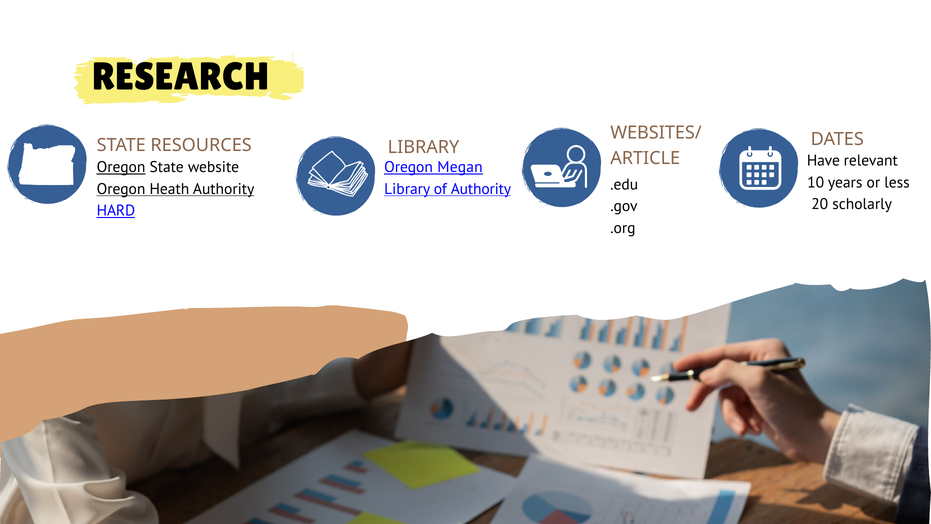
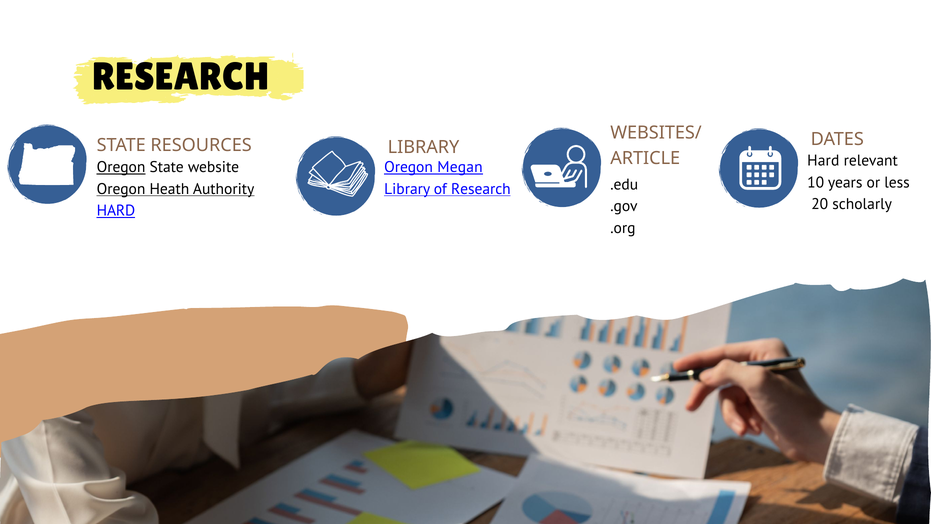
Have: Have -> Hard (823, 161)
of Authority: Authority -> Research (481, 189)
